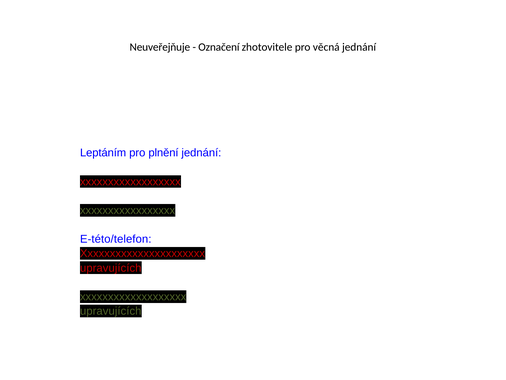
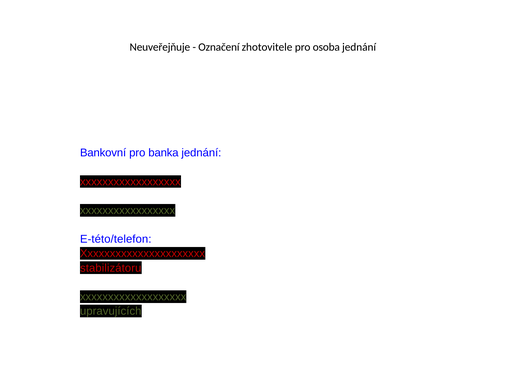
věcná: věcná -> osoba (326, 47)
Leptáním: Leptáním -> Bankovní (103, 153)
plnění: plnění -> banka (163, 153)
upravujících: upravujících -> stabilizátoru (111, 268)
